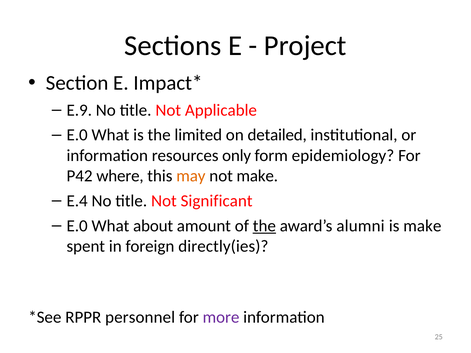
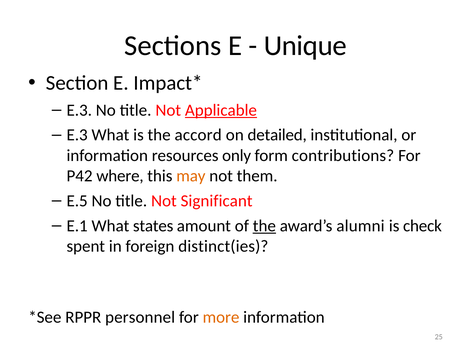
Project: Project -> Unique (305, 46)
E.9: E.9 -> E.3 (79, 110)
Applicable underline: none -> present (221, 110)
E.0: E.0 -> E.3 (77, 135)
limited: limited -> accord (198, 135)
epidemiology: epidemiology -> contributions (343, 156)
not make: make -> them (257, 176)
E.4: E.4 -> E.5 (77, 201)
E.0: E.0 -> E.1 (77, 226)
about: about -> states (153, 226)
is make: make -> check (422, 226)
directly(ies: directly(ies -> distinct(ies (223, 246)
more colour: purple -> orange (221, 317)
